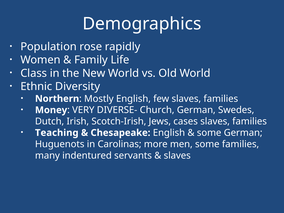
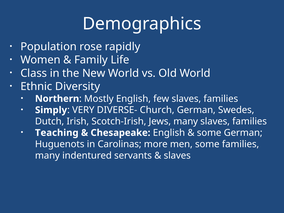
Money: Money -> Simply (51, 110)
Jews cases: cases -> many (186, 121)
